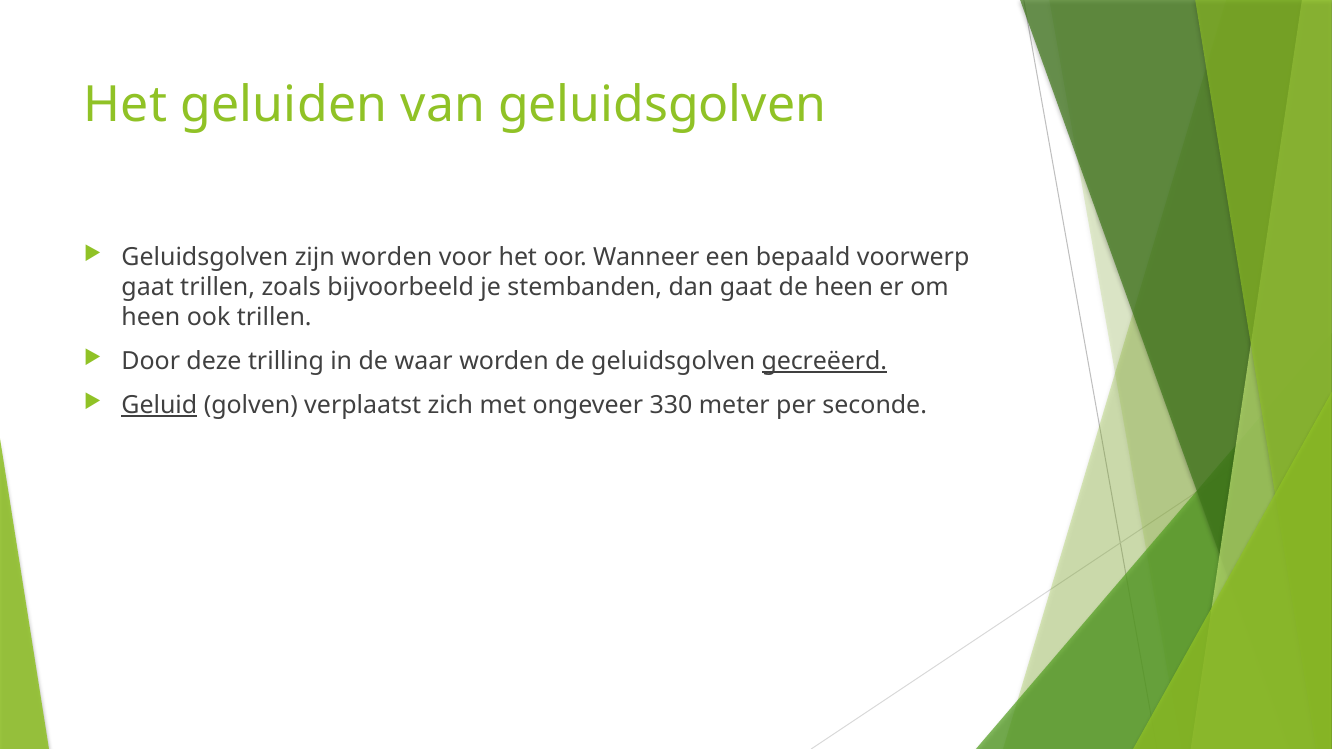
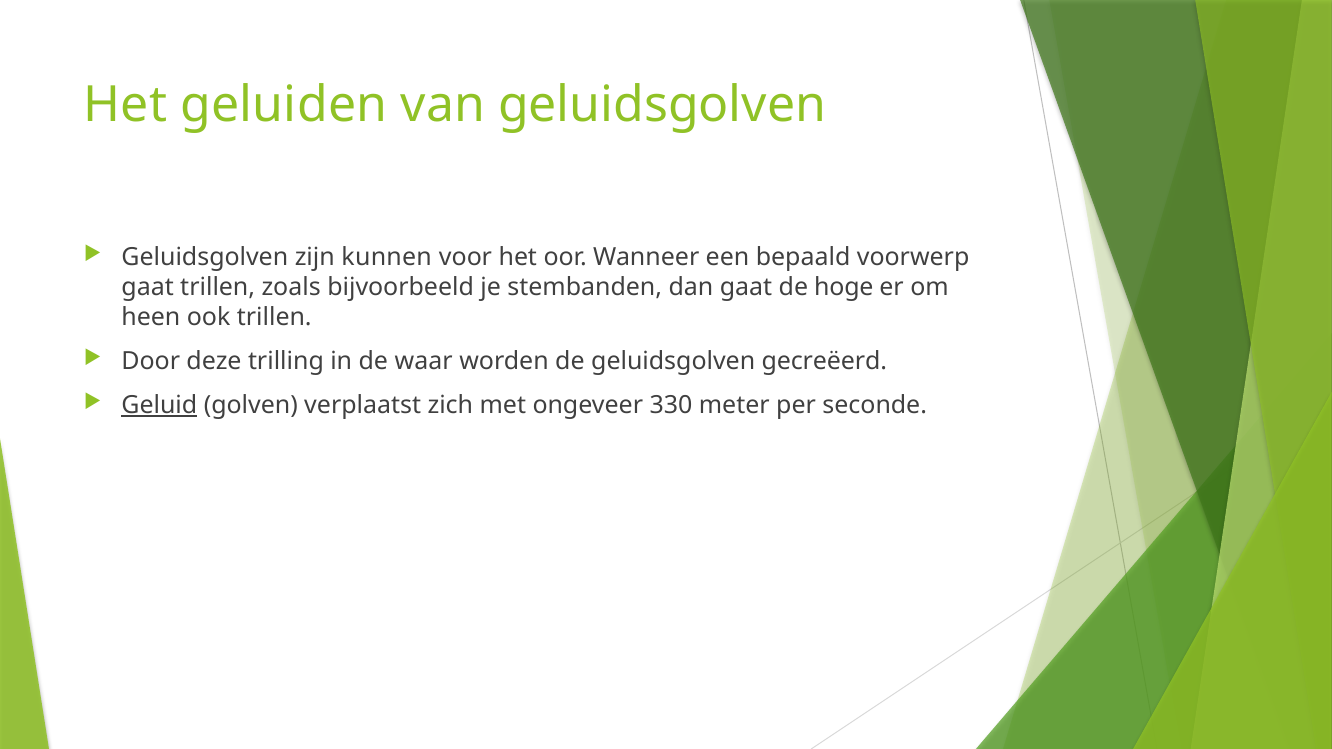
zijn worden: worden -> kunnen (387, 258)
de heen: heen -> hoge (844, 288)
gecreëerd underline: present -> none (824, 362)
